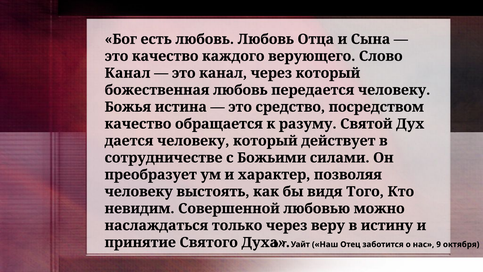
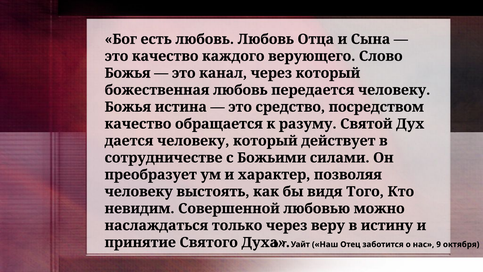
Канал: Канал -> Божья (128, 73)
